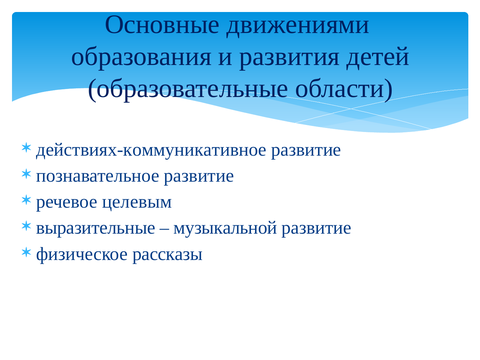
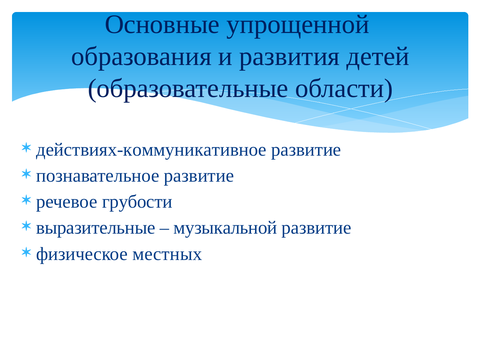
движениями: движениями -> упрощенной (298, 24)
целевым: целевым -> грубости (137, 202)
рассказы: рассказы -> местных (167, 254)
